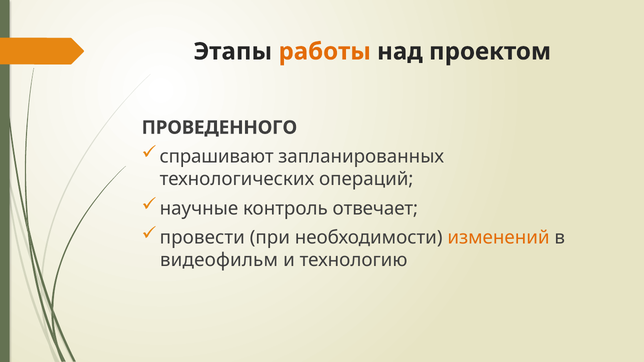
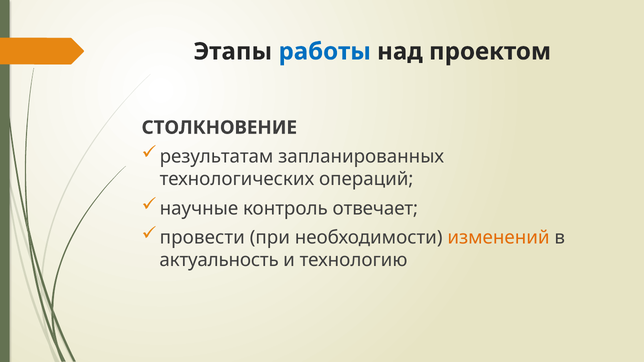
работы colour: orange -> blue (325, 52)
ПРОВЕДЕННОГО: ПРОВЕДЕННОГО -> СТОЛКНОВЕНИЕ (219, 128)
спрашивают: спрашивают -> результатам (217, 157)
видеофильм: видеофильм -> актуальность (219, 260)
